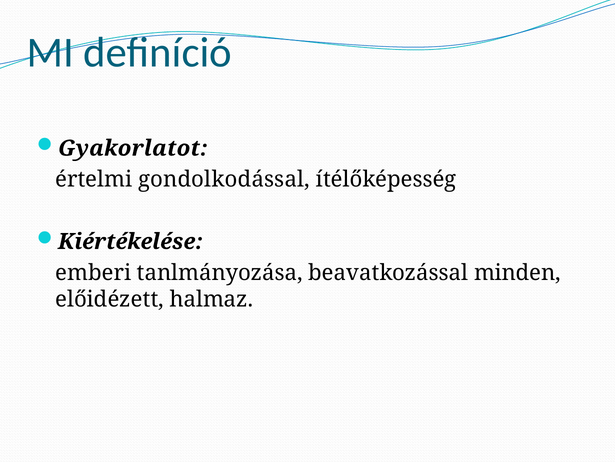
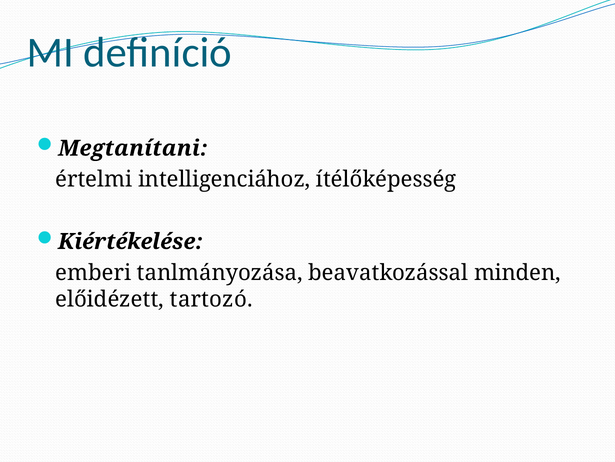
Gyakorlatot: Gyakorlatot -> Megtanítani (133, 148)
gondolkodással: gondolkodással -> intelligenciához (224, 179)
halmaz: halmaz -> tartozó (211, 299)
